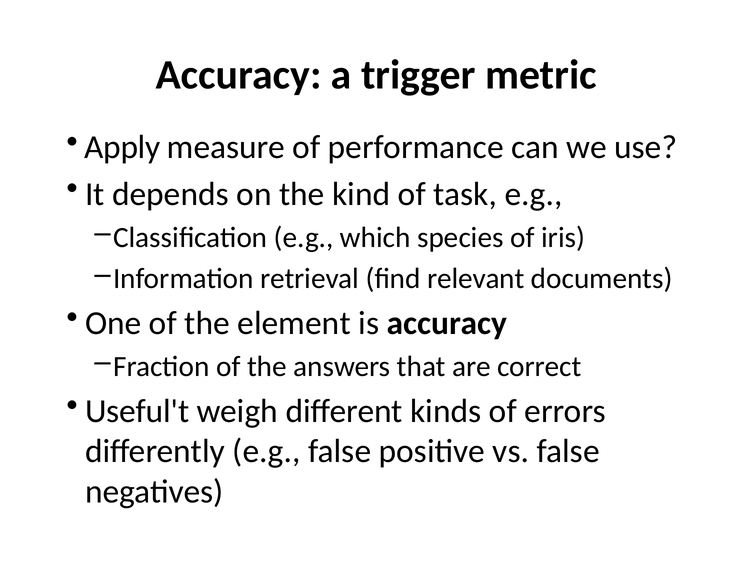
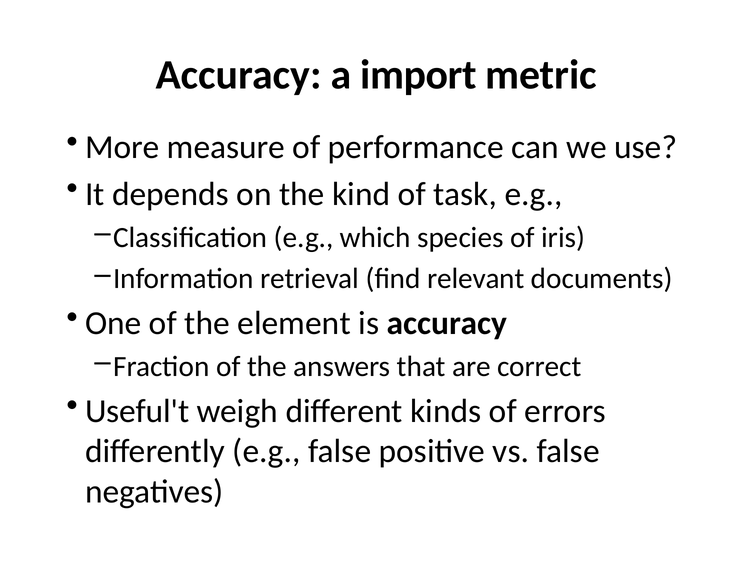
trigger: trigger -> import (419, 75)
Apply: Apply -> More (122, 147)
